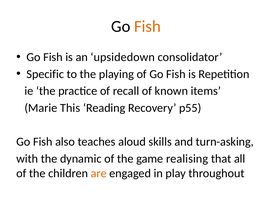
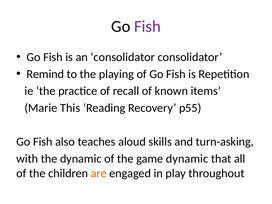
Fish colour: orange -> purple (147, 26)
an upsidedown: upsidedown -> consolidator (123, 57)
Specific: Specific -> Remind (45, 74)
game realising: realising -> dynamic (187, 159)
